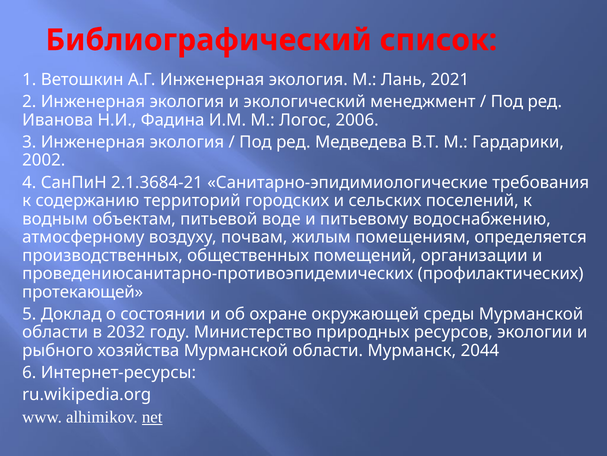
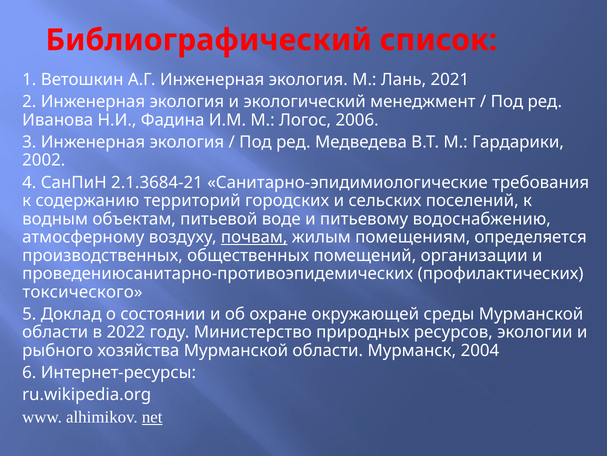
почвам underline: none -> present (254, 237)
протекающей: протекающей -> токсического (82, 291)
2032: 2032 -> 2022 (126, 332)
2044: 2044 -> 2004 (480, 350)
